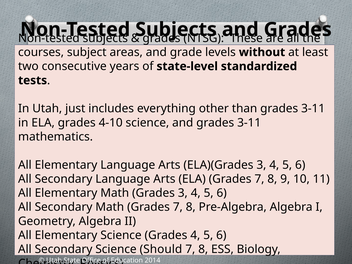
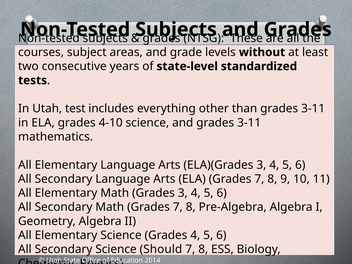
just: just -> test (75, 109)
